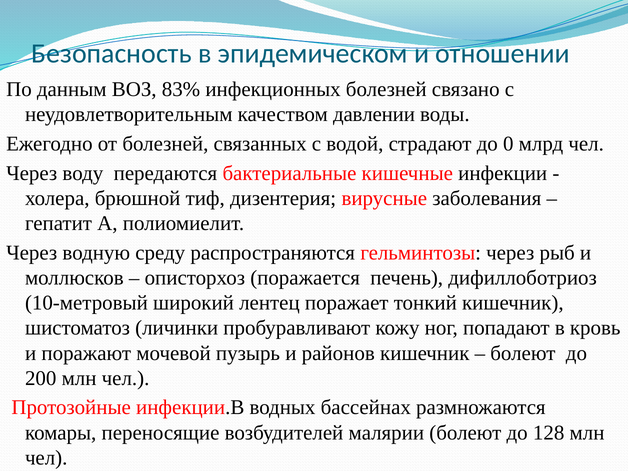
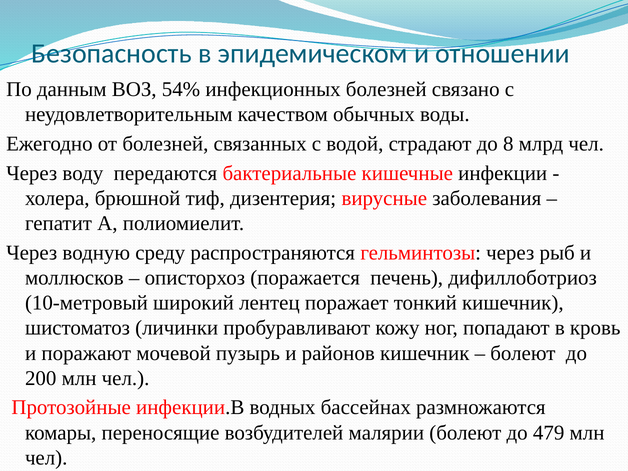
83%: 83% -> 54% (181, 89)
давлении: давлении -> обычных (374, 115)
0: 0 -> 8 (508, 144)
128: 128 -> 479 (549, 433)
